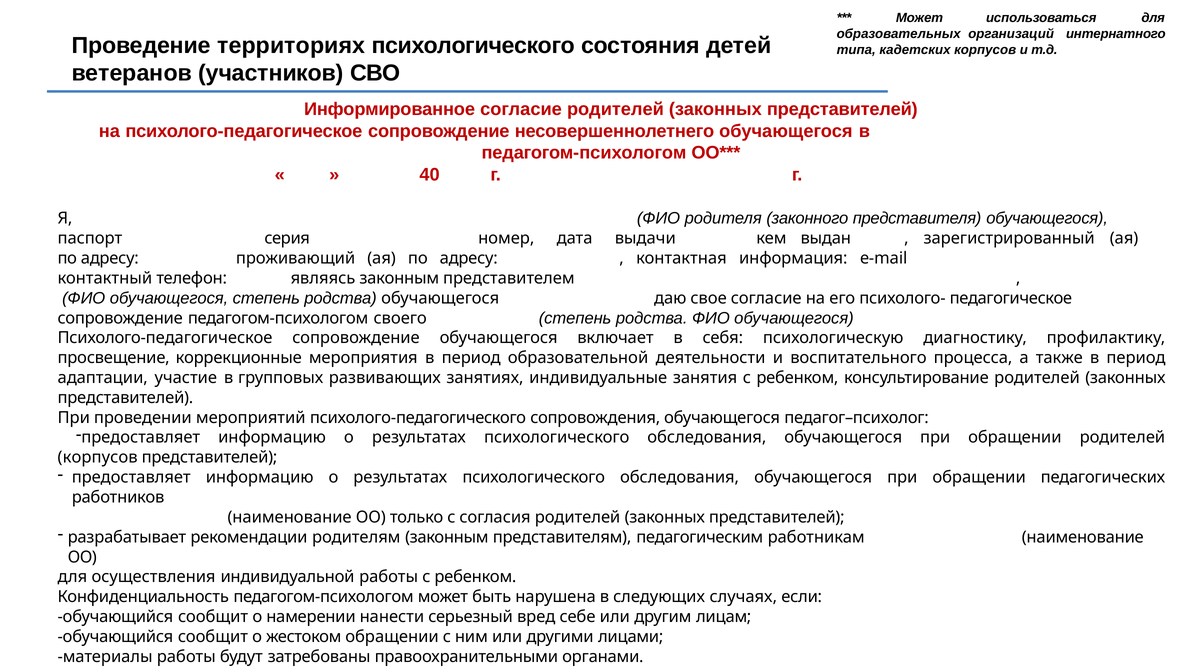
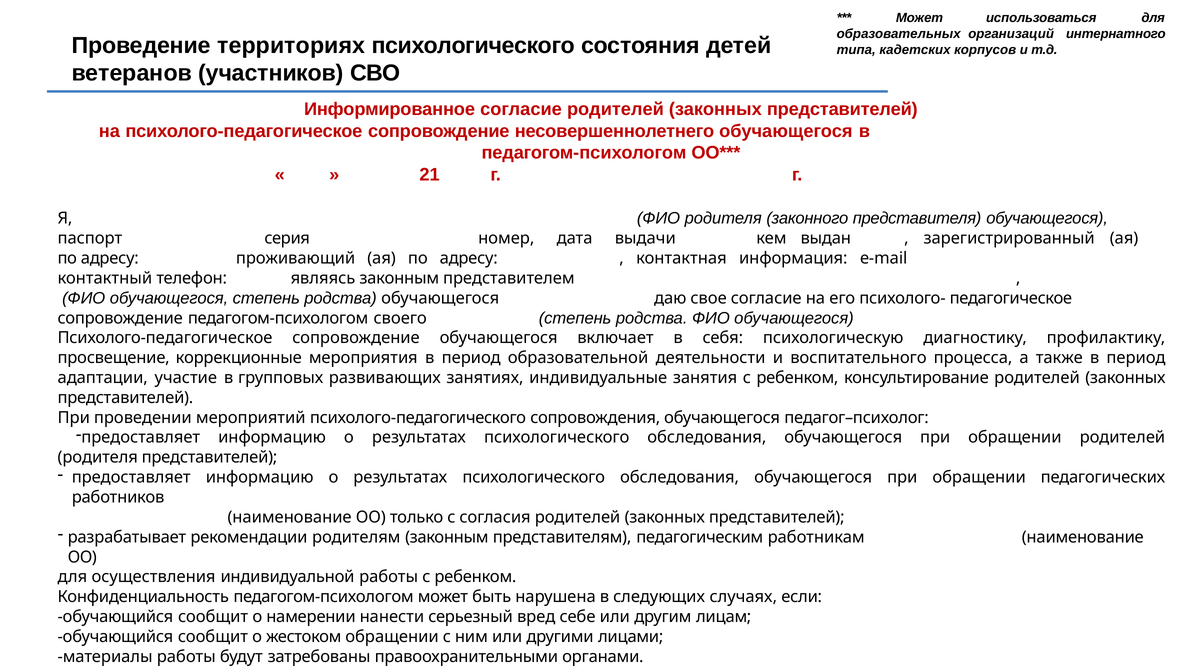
40: 40 -> 21 (430, 175)
корпусов: корпусов -> родителя (98, 457)
